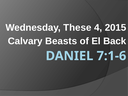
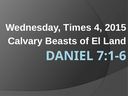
These: These -> Times (77, 28)
Back: Back -> Land (115, 41)
